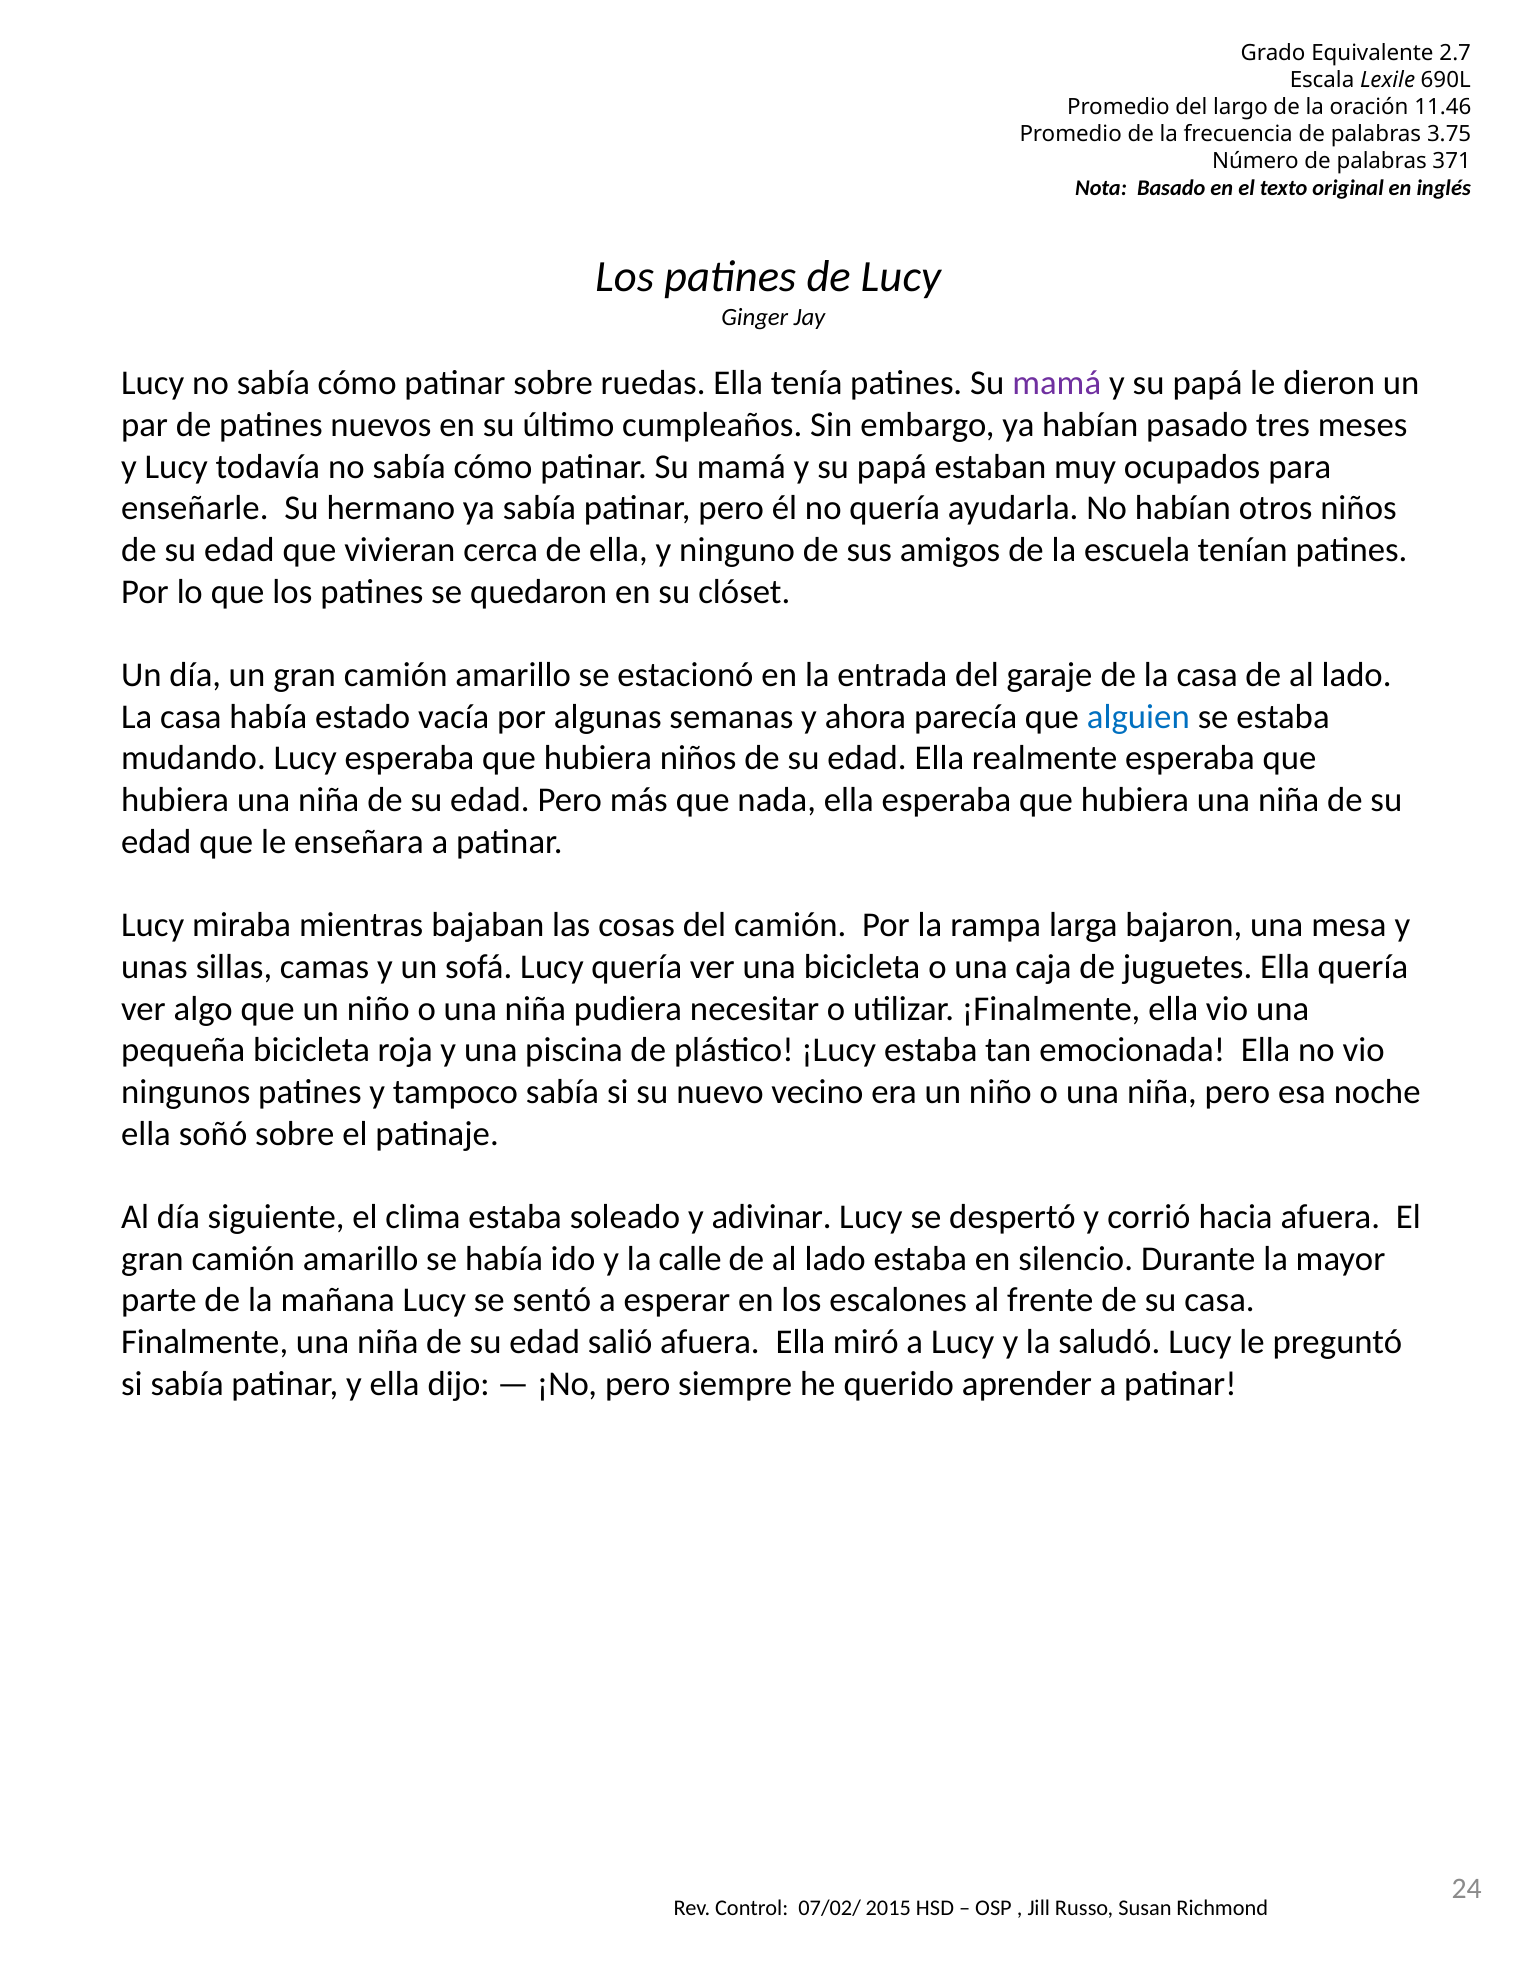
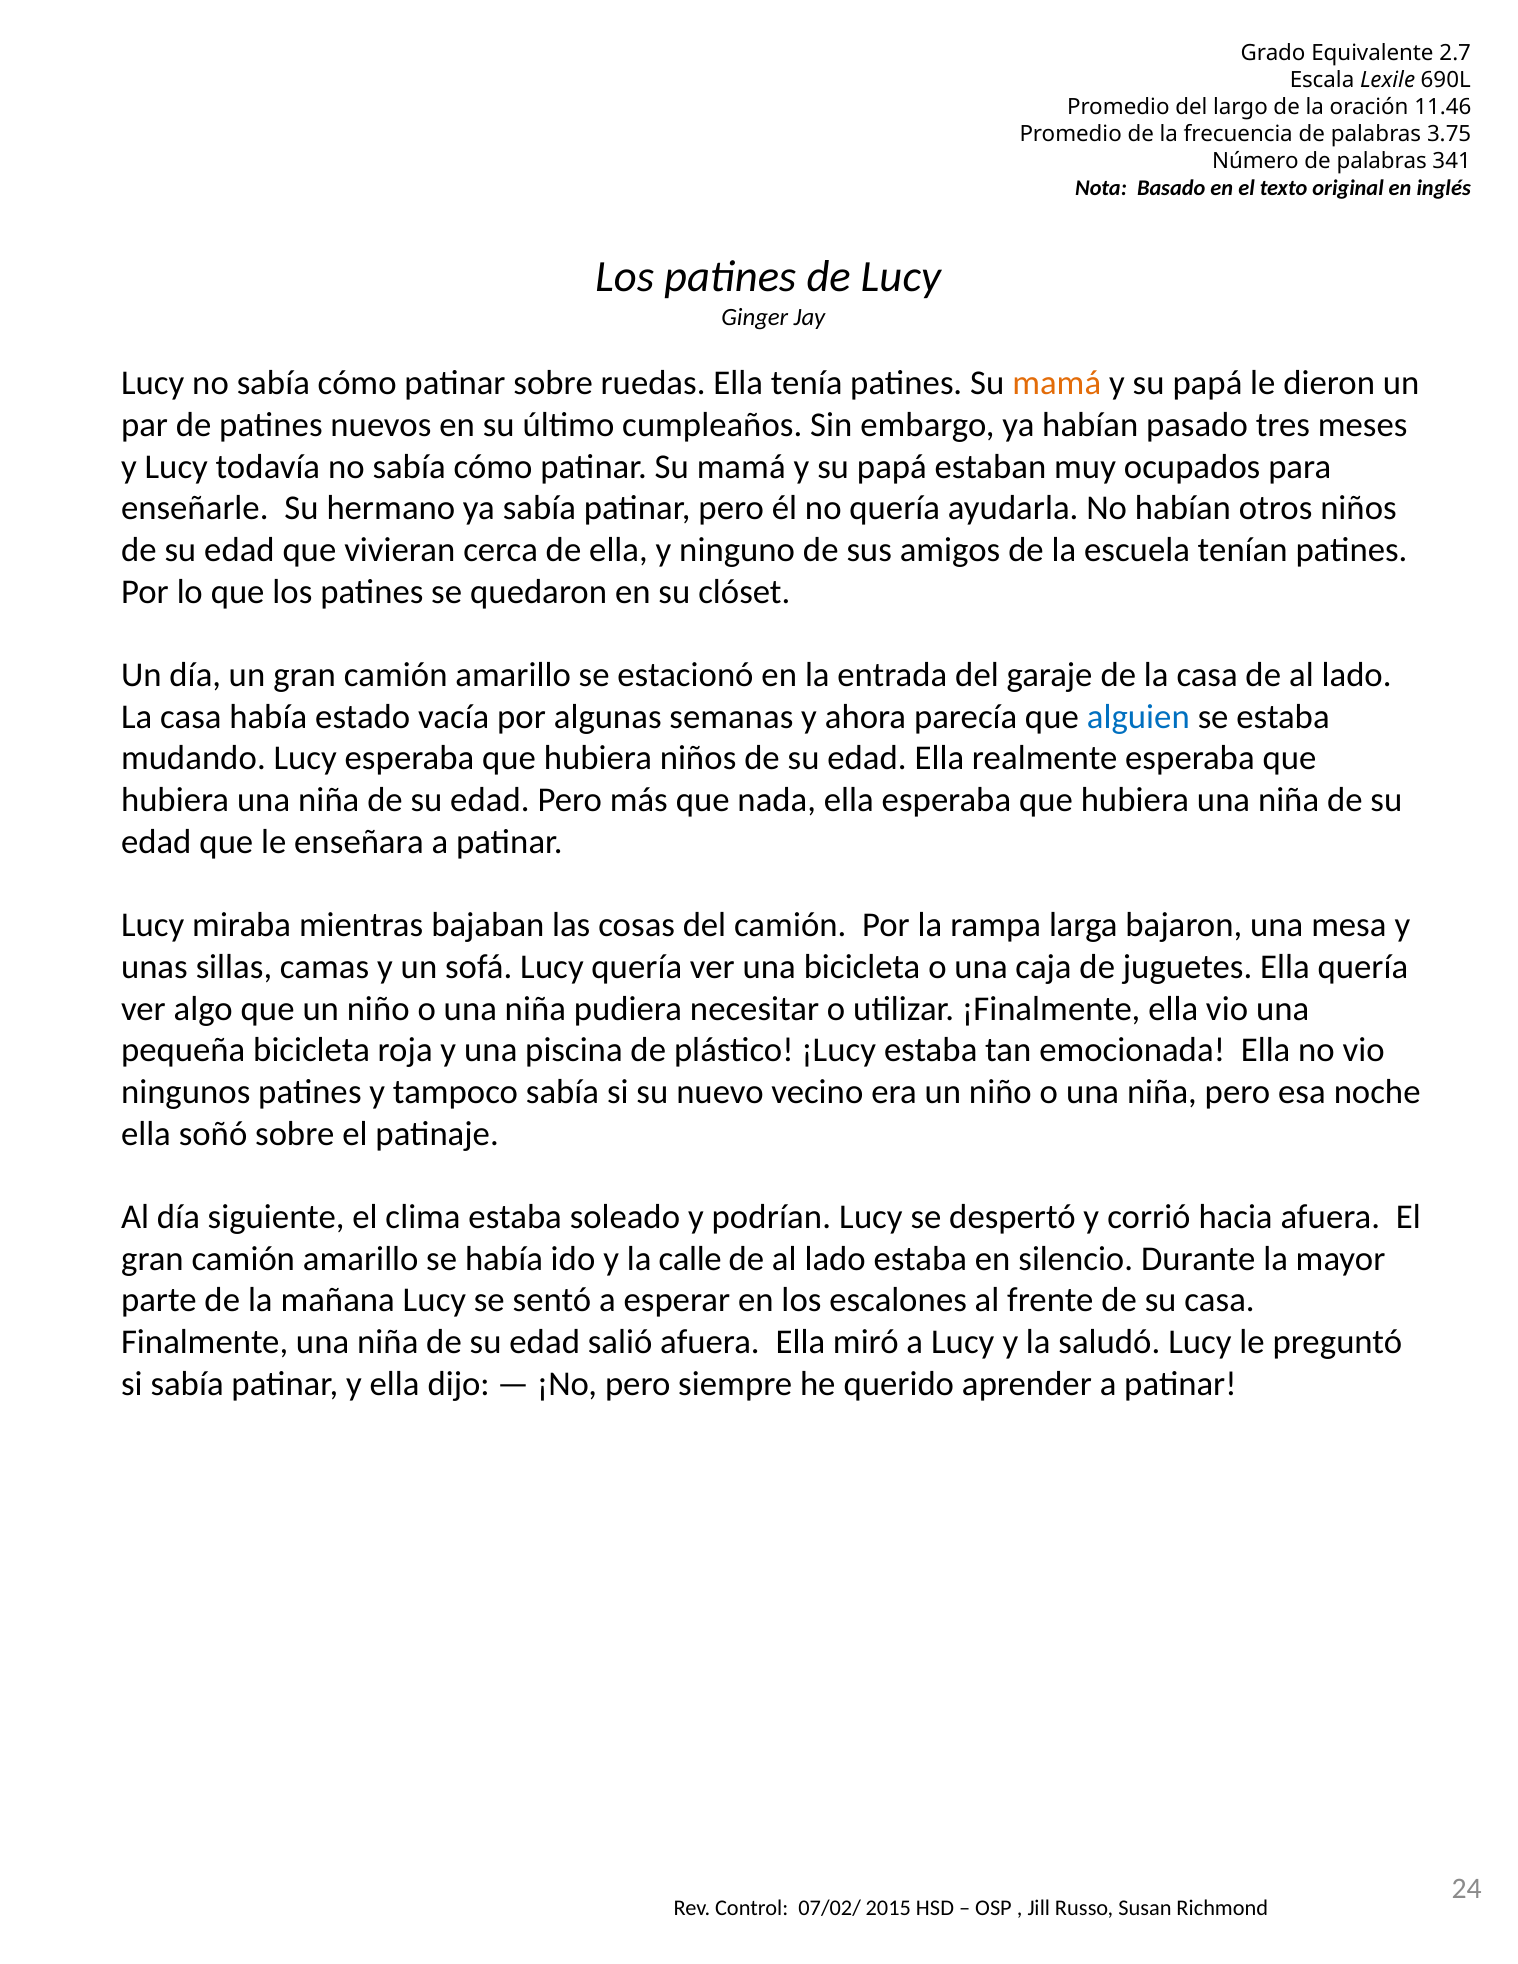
371: 371 -> 341 (1452, 161)
mamá colour: purple -> orange (1057, 383)
adivinar: adivinar -> podrían (771, 1217)
